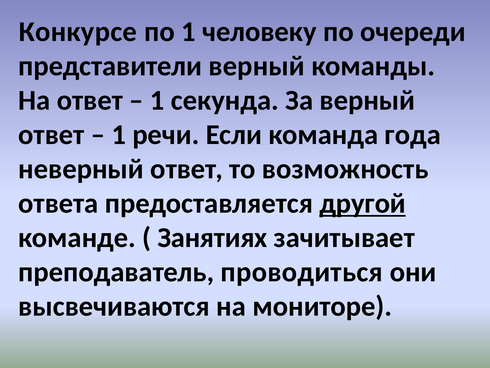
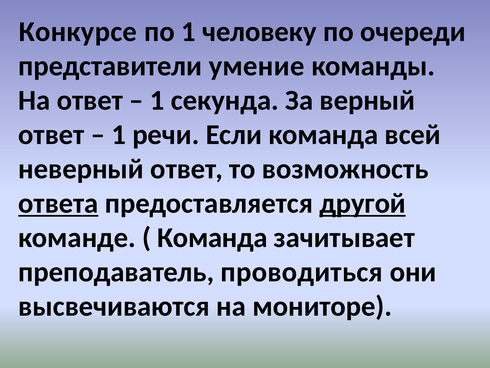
представители верный: верный -> умение (257, 66)
года: года -> всей (413, 135)
ответа underline: none -> present (58, 203)
Занятиях: Занятиях -> Команда (212, 237)
